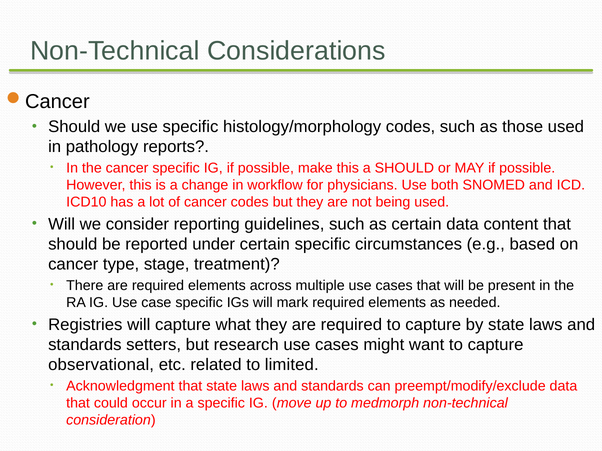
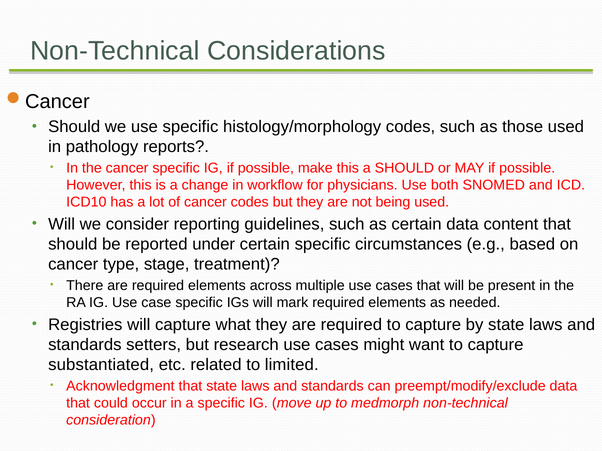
observational: observational -> substantiated (101, 365)
